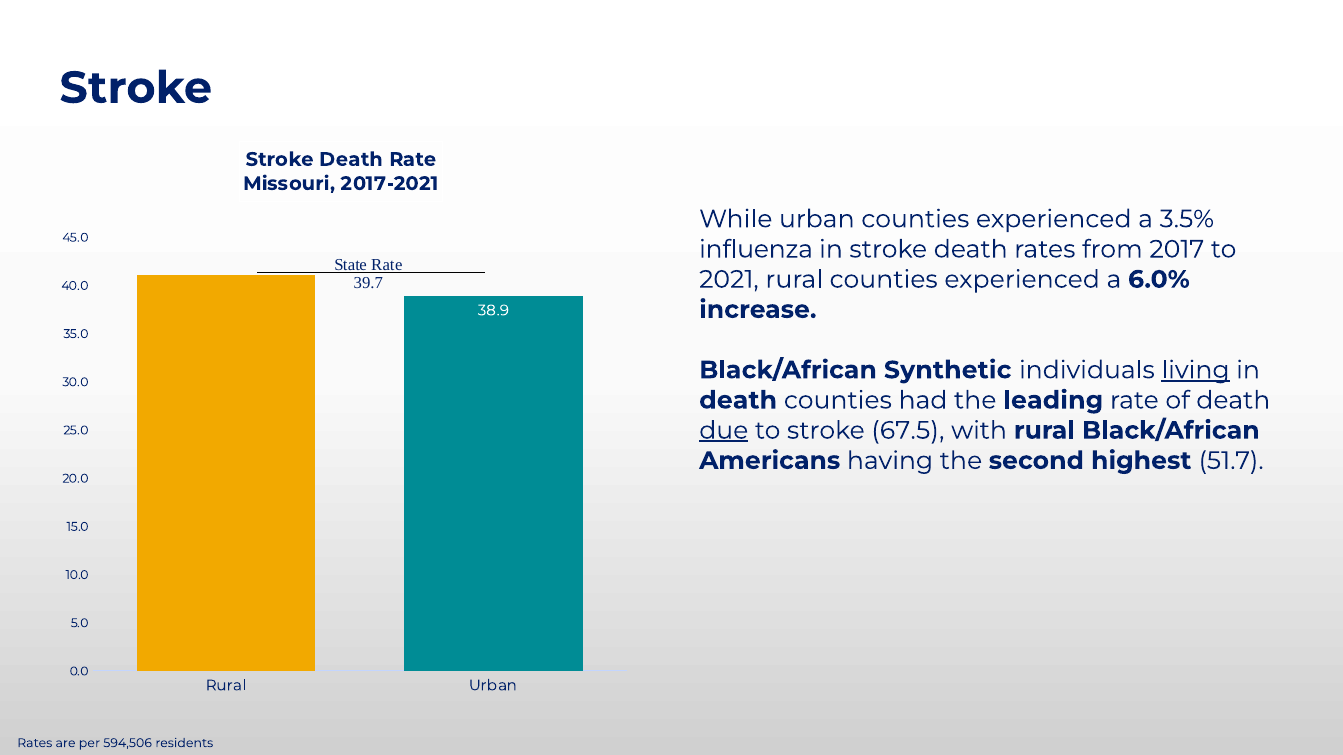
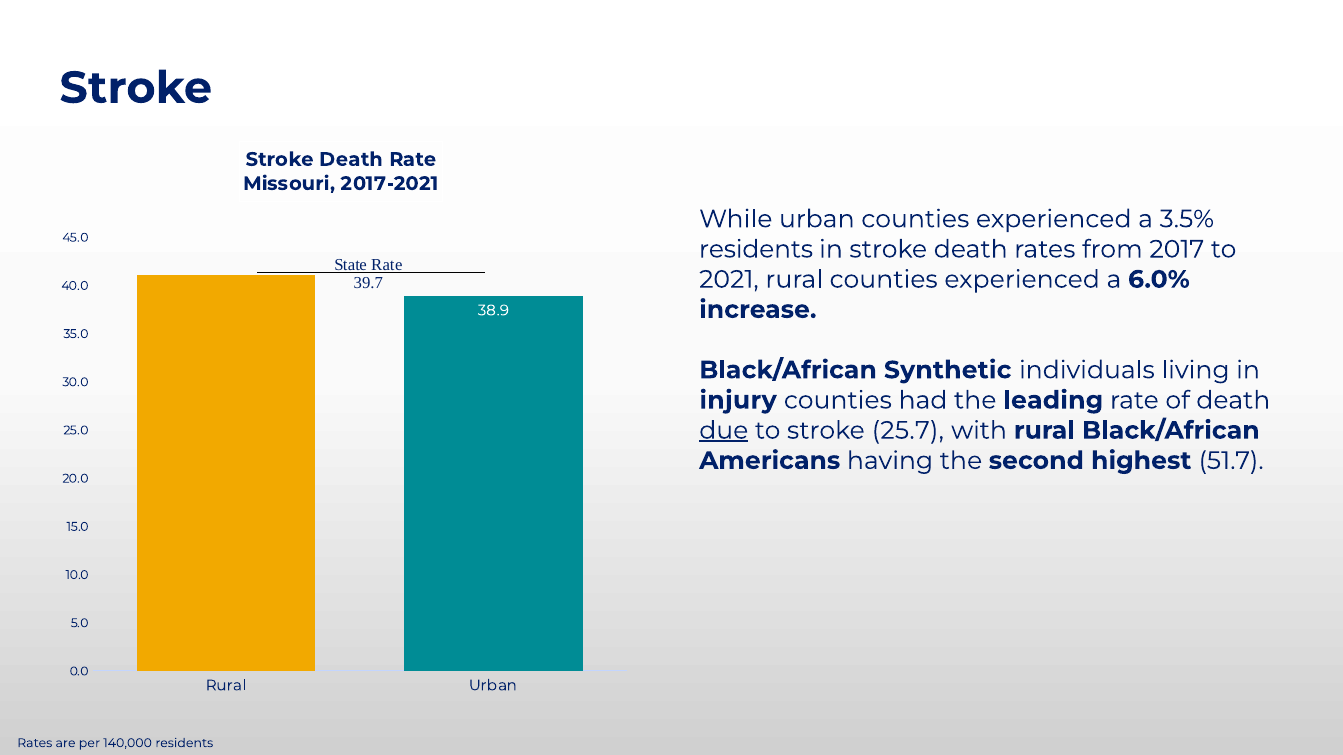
influenza: influenza -> residents (756, 249)
living underline: present -> none (1196, 370)
death: death -> injury (738, 400)
67.5: 67.5 -> 25.7 (908, 431)
594,506: 594,506 -> 140,000 (128, 743)
